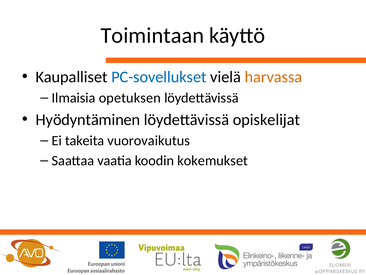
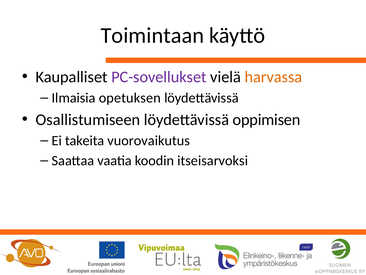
PC-sovellukset colour: blue -> purple (159, 77)
Hyödyntäminen: Hyödyntäminen -> Osallistumiseen (88, 119)
opiskelijat: opiskelijat -> oppimisen (267, 119)
kokemukset: kokemukset -> itseisarvoksi (213, 160)
